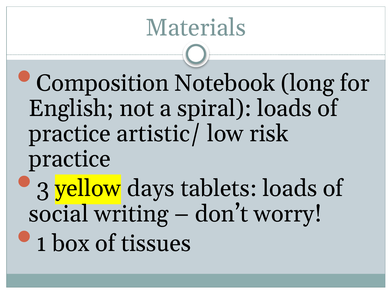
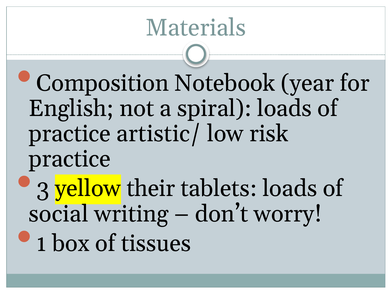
long: long -> year (308, 83)
days: days -> their (151, 189)
